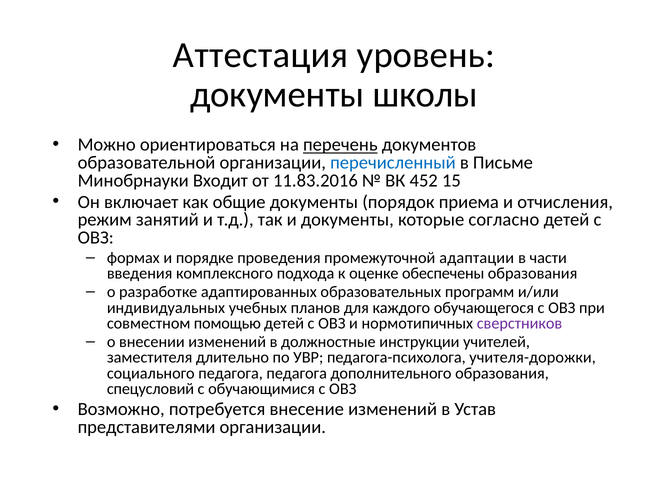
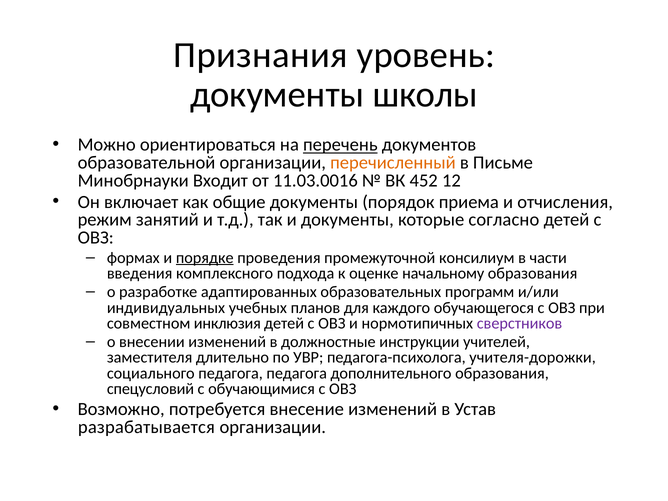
Аттестация: Аттестация -> Признания (261, 55)
перечисленный colour: blue -> orange (393, 163)
11.83.2016: 11.83.2016 -> 11.03.0016 (315, 180)
15: 15 -> 12 (451, 180)
порядке underline: none -> present (205, 258)
адаптации: адаптации -> консилиум (477, 258)
обеспечены: обеспечены -> начальному (443, 273)
помощью: помощью -> инклюзия (227, 323)
представителями: представителями -> разрабатывается (146, 427)
